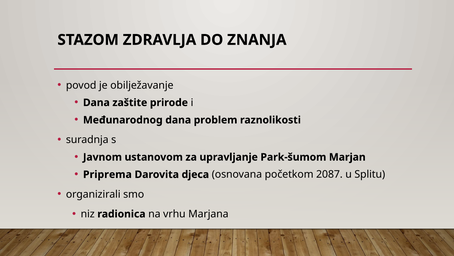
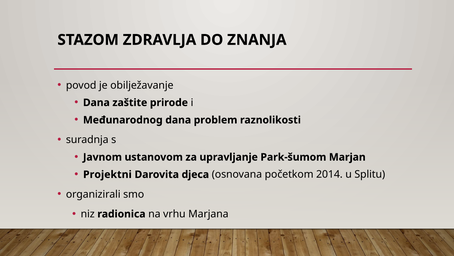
Priprema: Priprema -> Projektni (107, 174)
2087: 2087 -> 2014 (329, 174)
